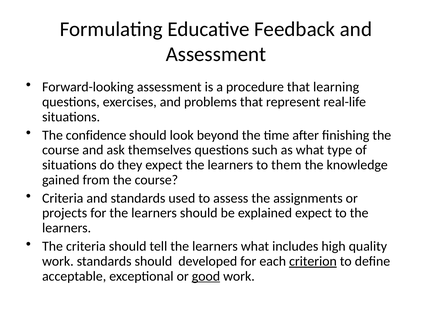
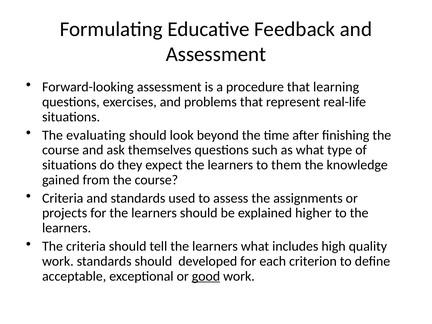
confidence: confidence -> evaluating (96, 135)
explained expect: expect -> higher (313, 213)
criterion underline: present -> none (313, 261)
